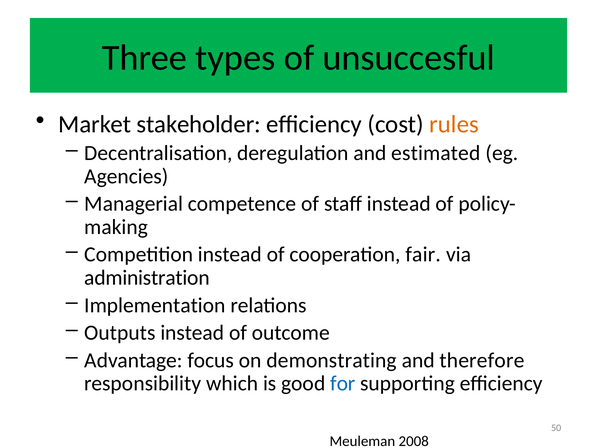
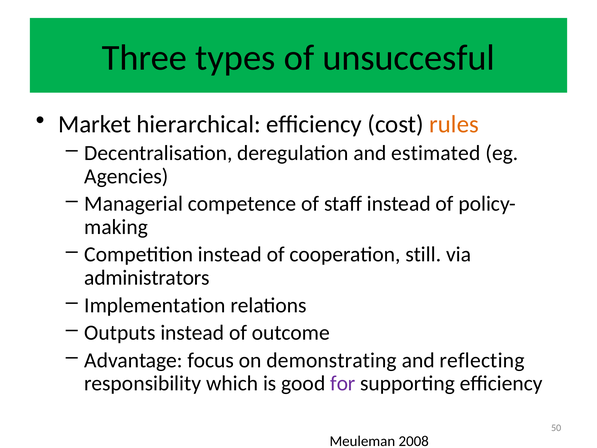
stakeholder: stakeholder -> hierarchical (199, 124)
fair: fair -> still (423, 254)
administration: administration -> administrators (147, 278)
therefore: therefore -> reflecting (482, 360)
for colour: blue -> purple (343, 383)
